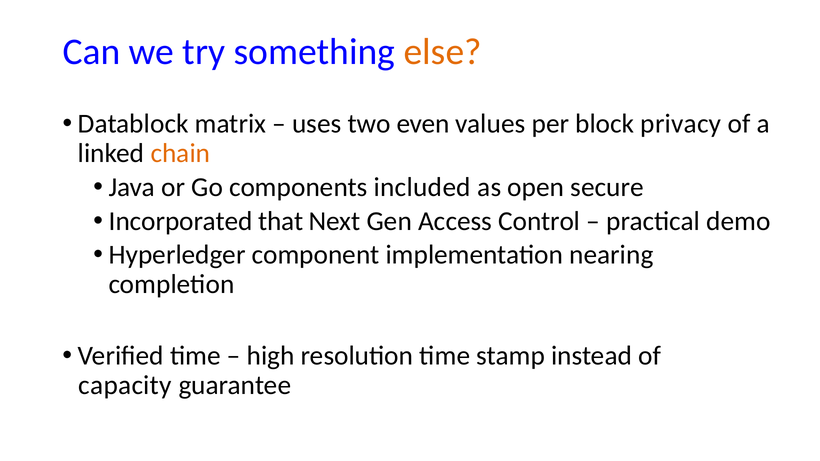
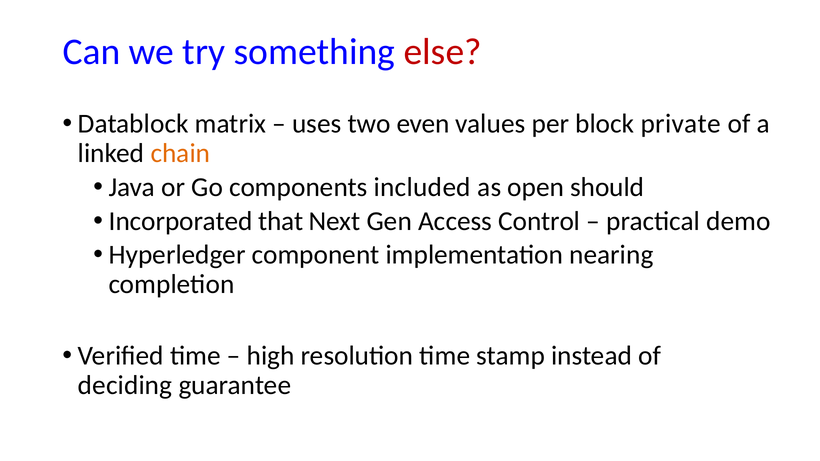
else colour: orange -> red (443, 52)
privacy: privacy -> private (681, 124)
secure: secure -> should (607, 187)
capacity: capacity -> deciding (125, 386)
